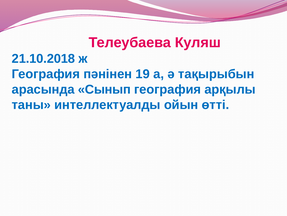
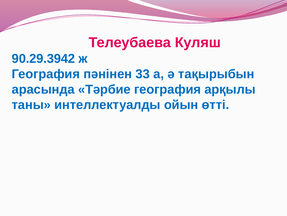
21.10.2018: 21.10.2018 -> 90.29.3942 (43, 59)
19: 19 -> 33 (143, 74)
Сынып: Сынып -> Тәрбие (104, 89)
